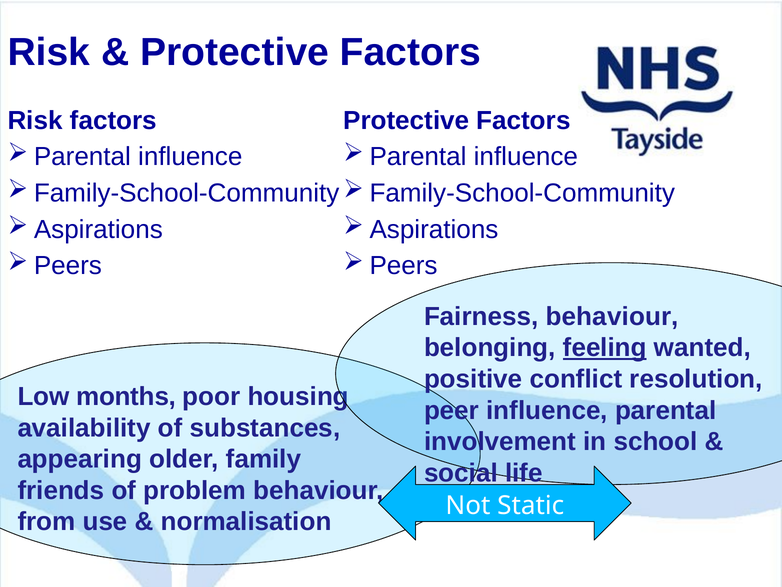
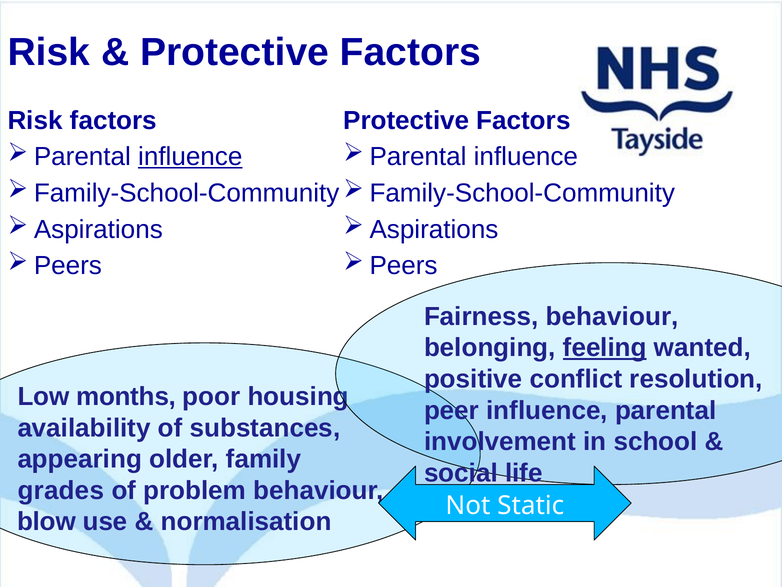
influence underline: none -> present (190, 157)
friends: friends -> grades (61, 490)
from: from -> blow (47, 521)
